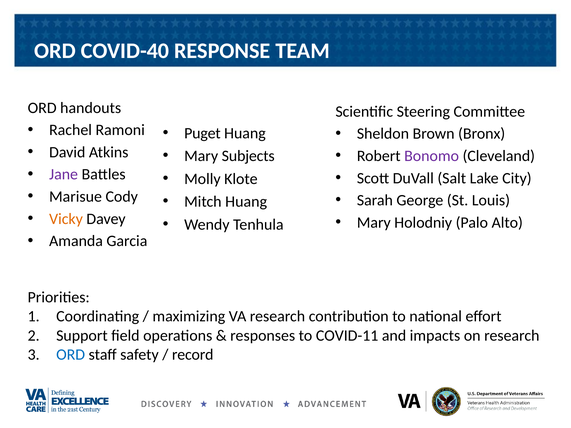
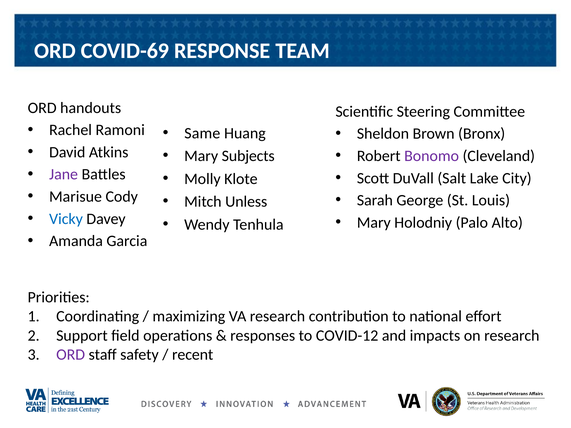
COVID-40: COVID-40 -> COVID-69 (125, 51)
Puget: Puget -> Same (202, 133)
Mitch Huang: Huang -> Unless (246, 202)
Vicky colour: orange -> blue (66, 219)
COVID-11: COVID-11 -> COVID-12 (347, 336)
ORD colour: blue -> purple (71, 355)
record: record -> recent (193, 355)
